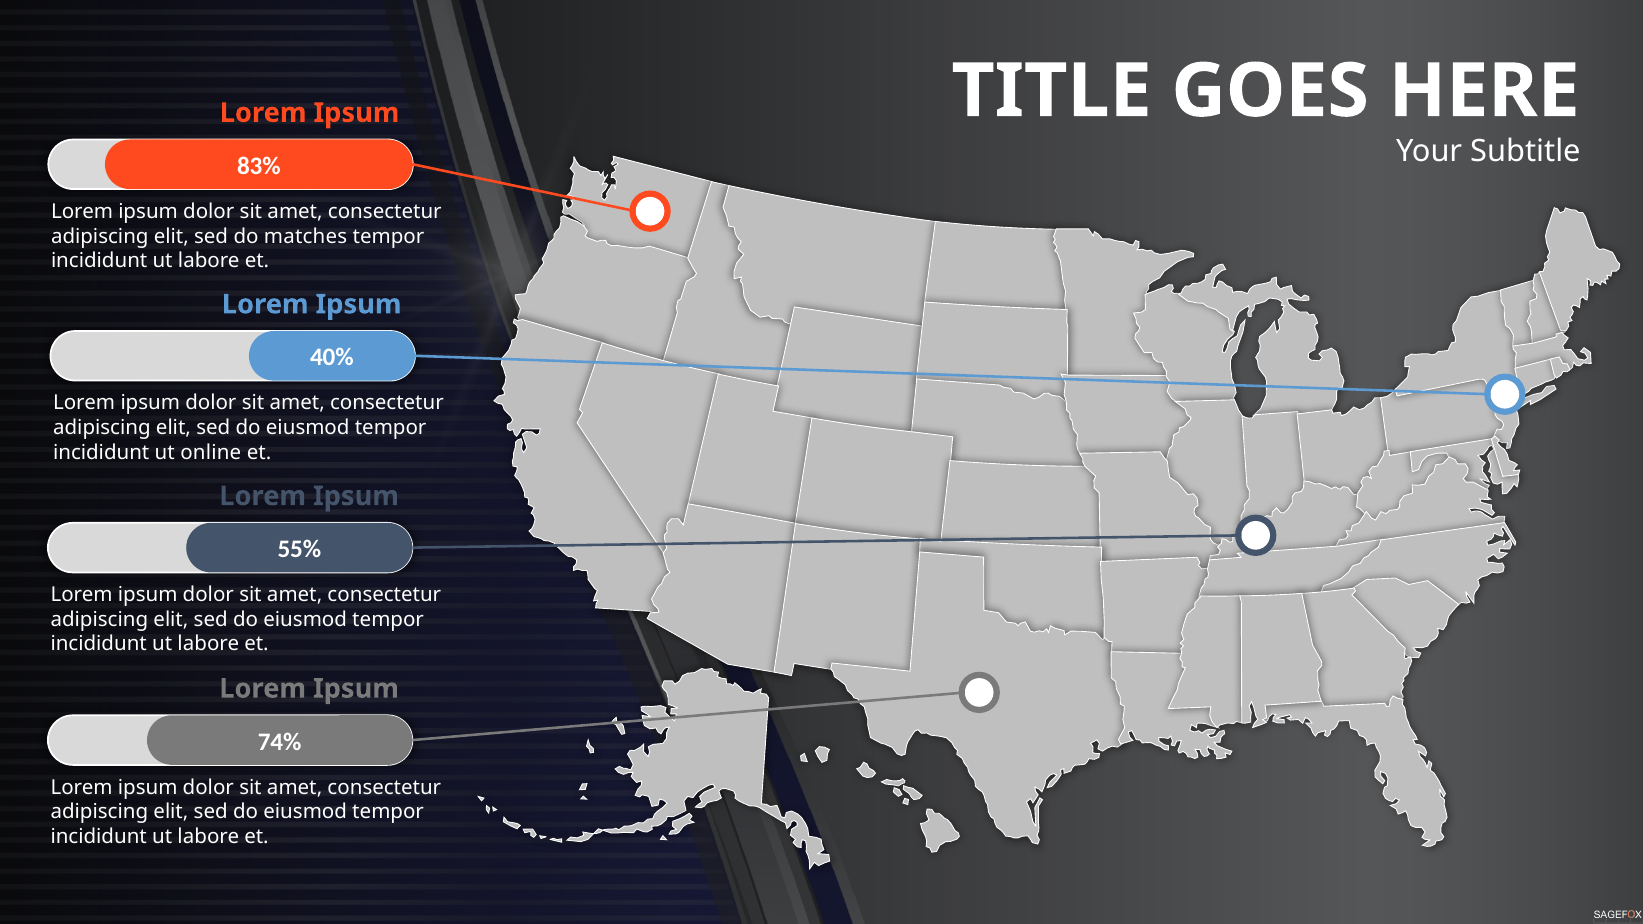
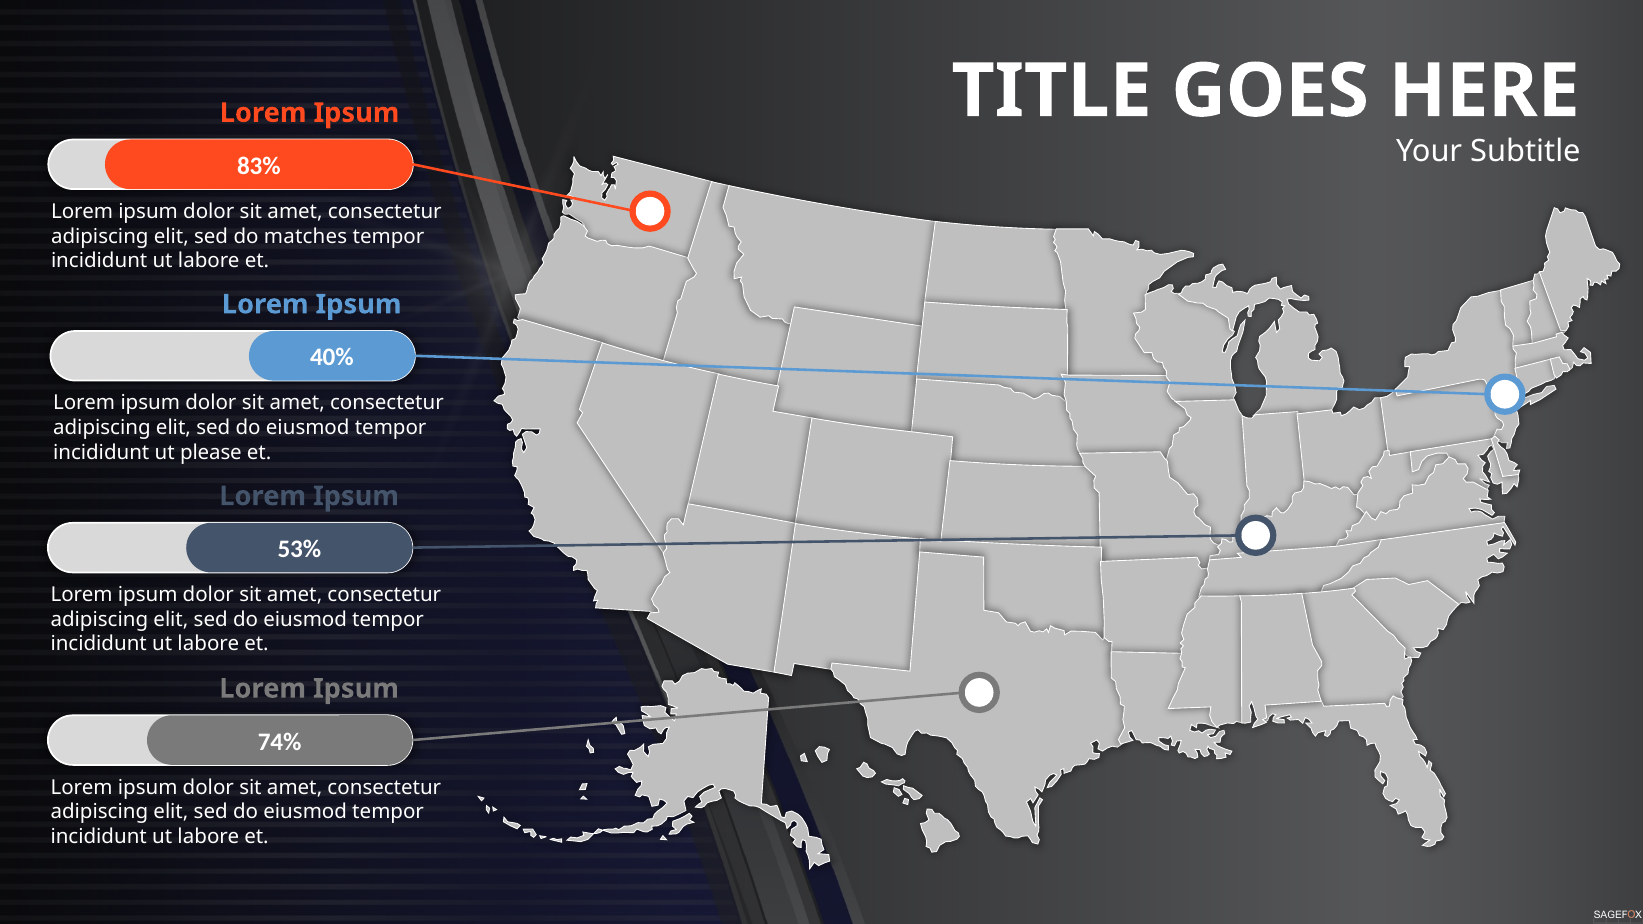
online: online -> please (211, 452)
55%: 55% -> 53% (299, 549)
